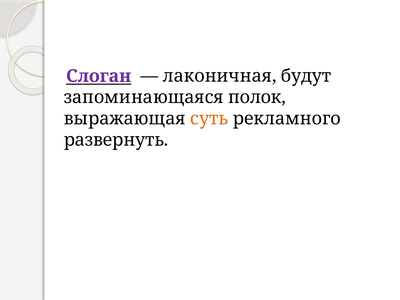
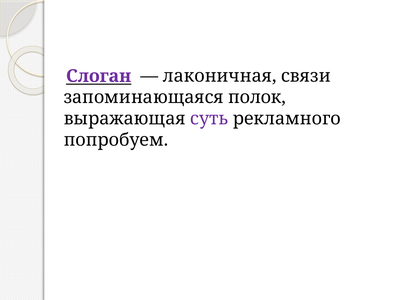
будут: будут -> связи (306, 76)
суть colour: orange -> purple (209, 119)
развернуть: развернуть -> попробуем (116, 140)
